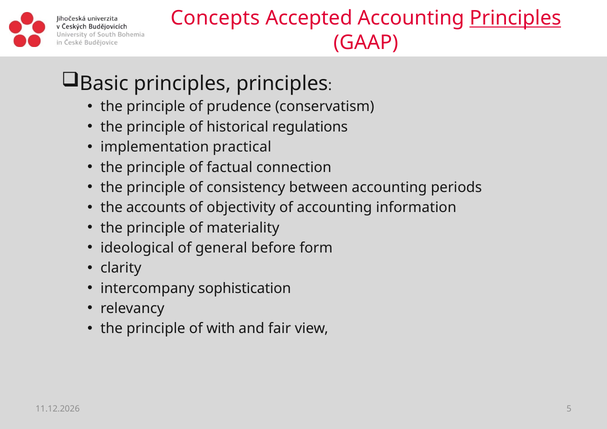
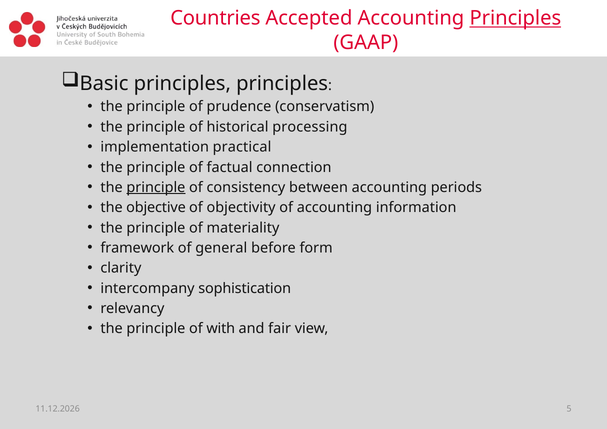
Concepts: Concepts -> Countries (215, 18)
regulations: regulations -> processing (310, 127)
principle underline: none -> present (156, 188)
accounts: accounts -> objective (156, 208)
ideological: ideological -> framework (137, 248)
